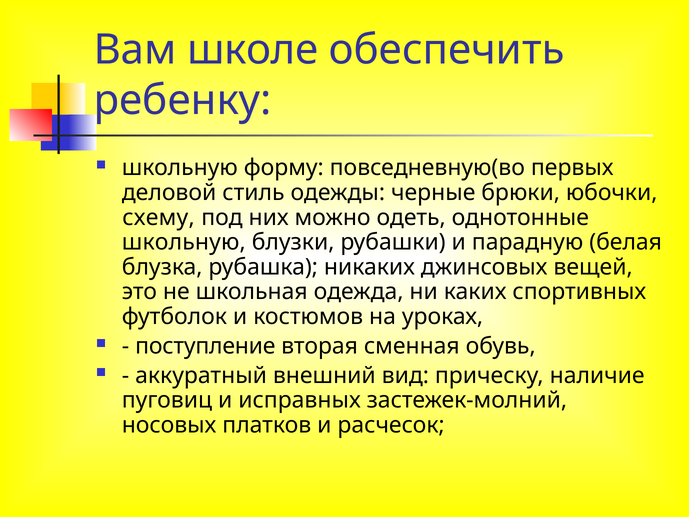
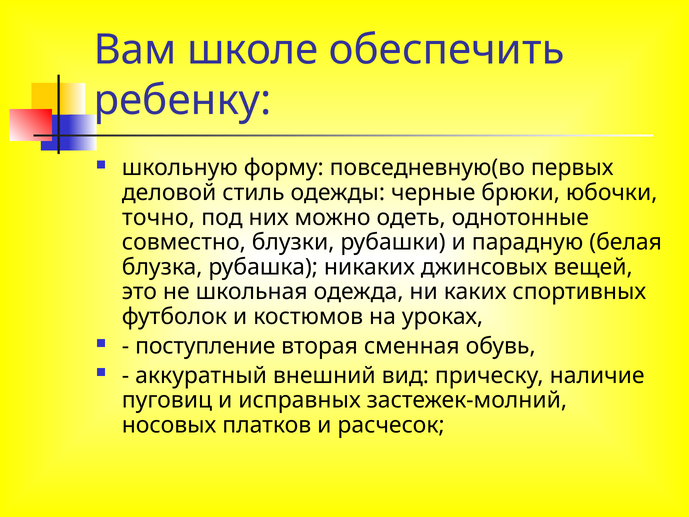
схему: схему -> точно (158, 217)
школьную: школьную -> совместно (184, 242)
